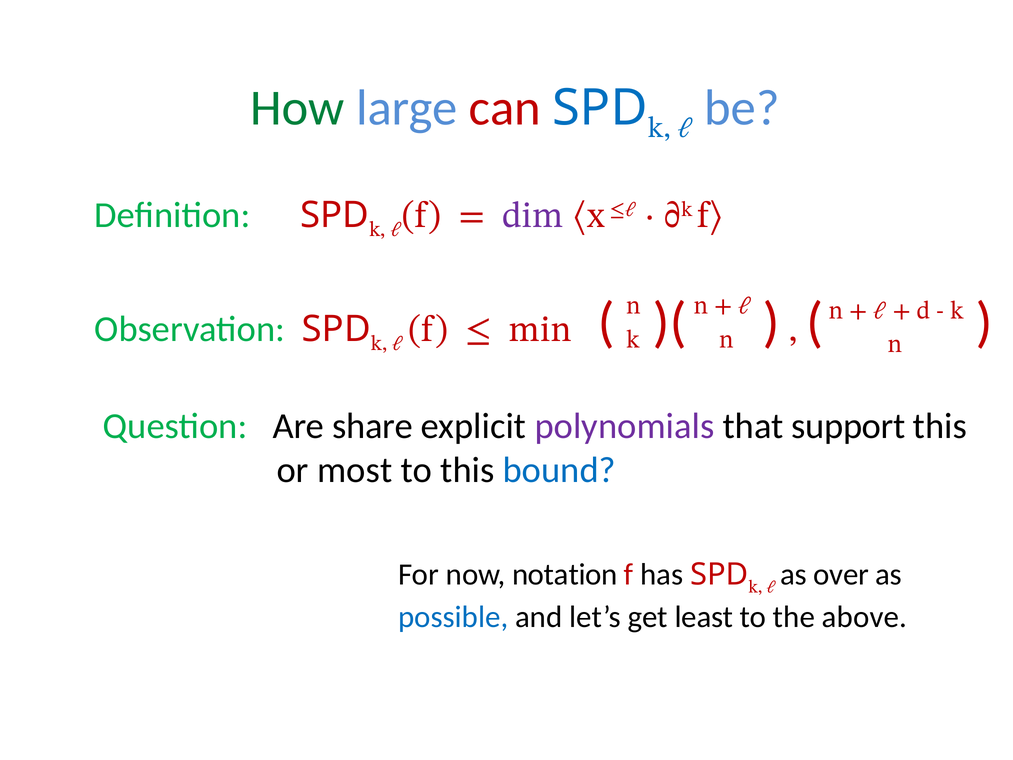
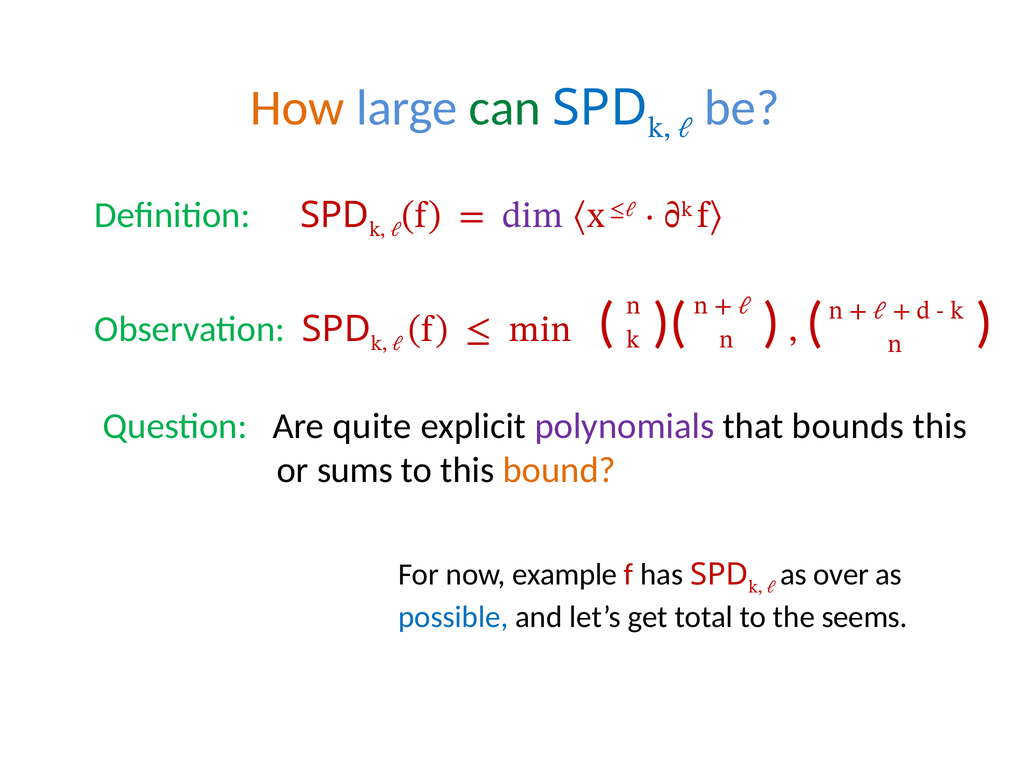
How colour: green -> orange (297, 108)
can colour: red -> green (505, 108)
share: share -> quite (372, 426)
support: support -> bounds (848, 426)
most: most -> sums (355, 470)
bound colour: blue -> orange (559, 470)
notation: notation -> example (565, 574)
least: least -> total (704, 617)
above: above -> seems (865, 617)
